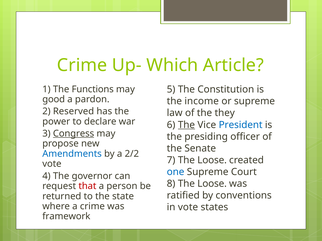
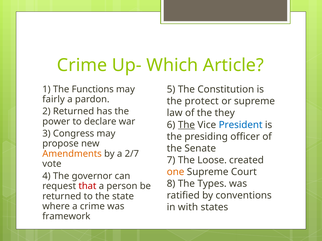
good: good -> fairly (54, 100)
income: income -> protect (202, 101)
2 Reserved: Reserved -> Returned (74, 112)
Congress underline: present -> none (74, 134)
Amendments colour: blue -> orange (72, 154)
2/2: 2/2 -> 2/7 (132, 154)
one colour: blue -> orange (176, 172)
8 The Loose: Loose -> Types (212, 184)
in vote: vote -> with (188, 208)
